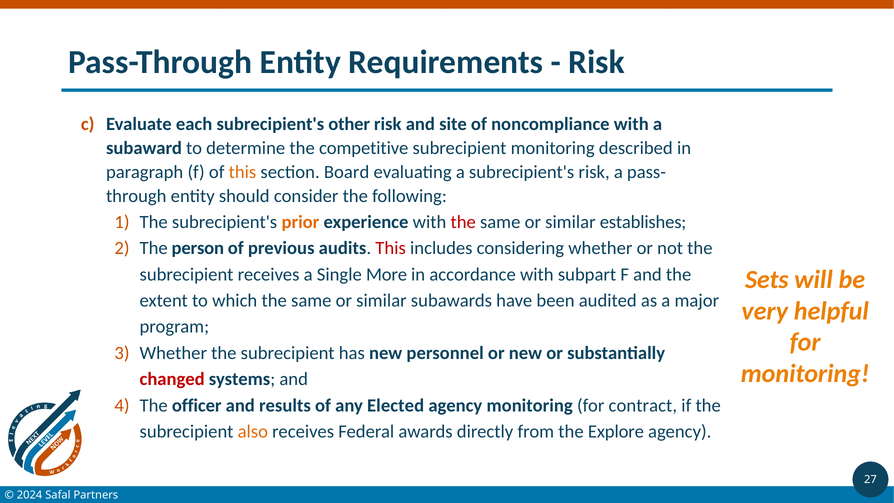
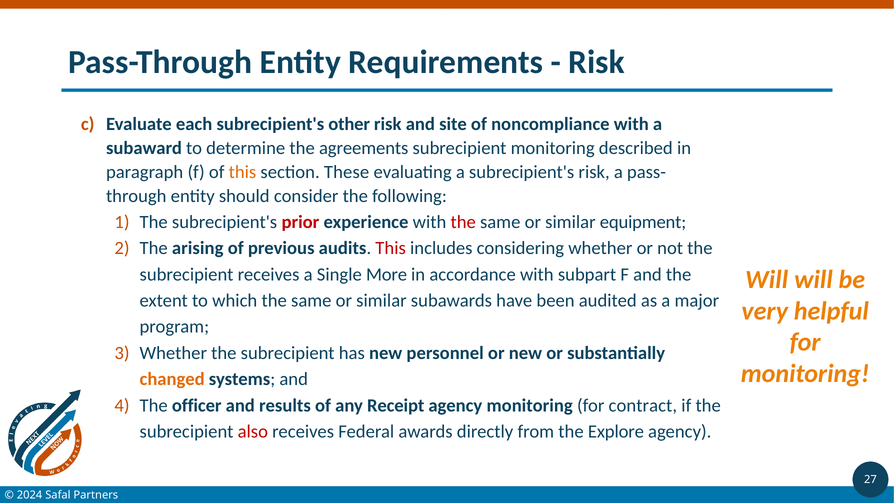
competitive: competitive -> agreements (364, 148)
Board: Board -> These (347, 172)
prior colour: orange -> red (300, 222)
establishes: establishes -> equipment (643, 222)
person: person -> arising (198, 248)
Sets: Sets -> Will (767, 280)
changed colour: red -> orange (172, 379)
Elected: Elected -> Receipt (396, 405)
also colour: orange -> red (253, 431)
